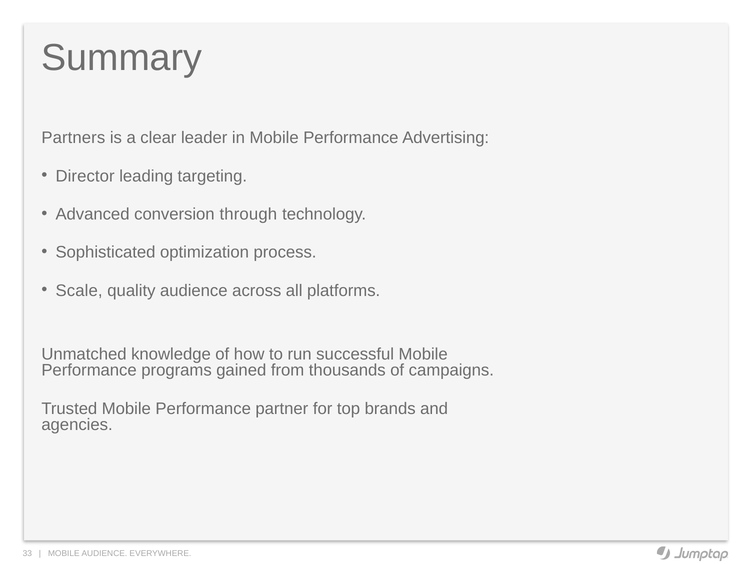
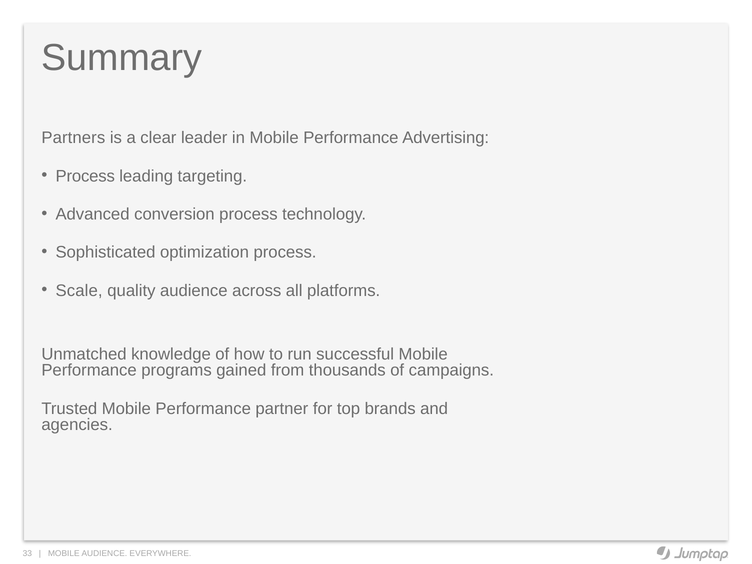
Director: Director -> Process (85, 176)
conversion through: through -> process (248, 214)
